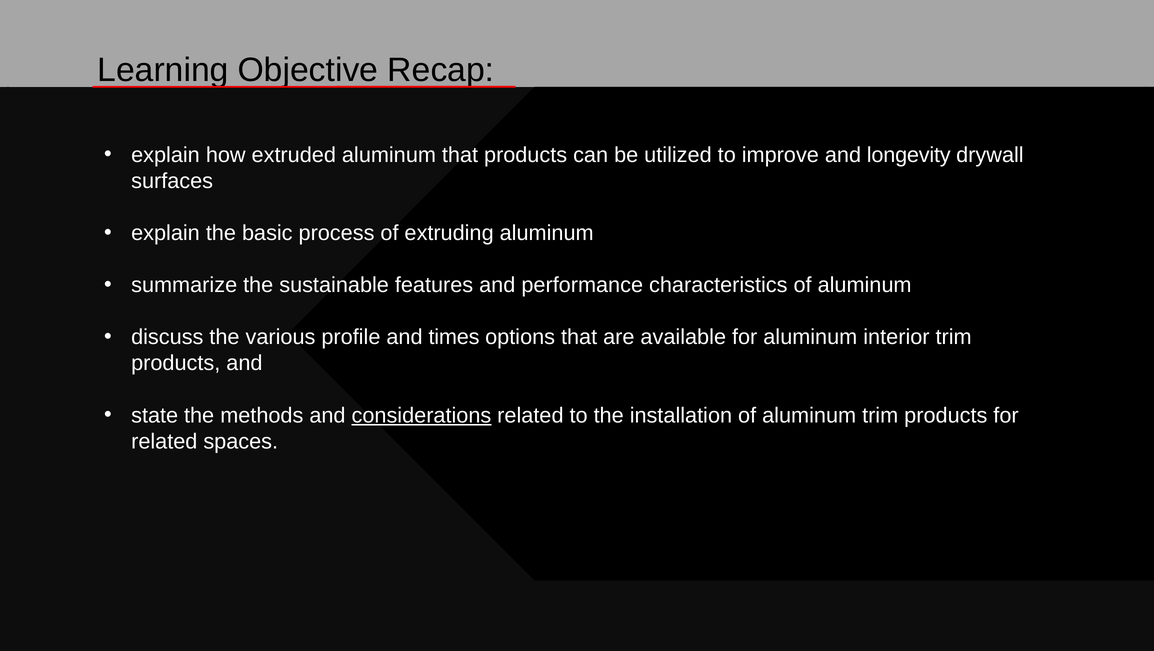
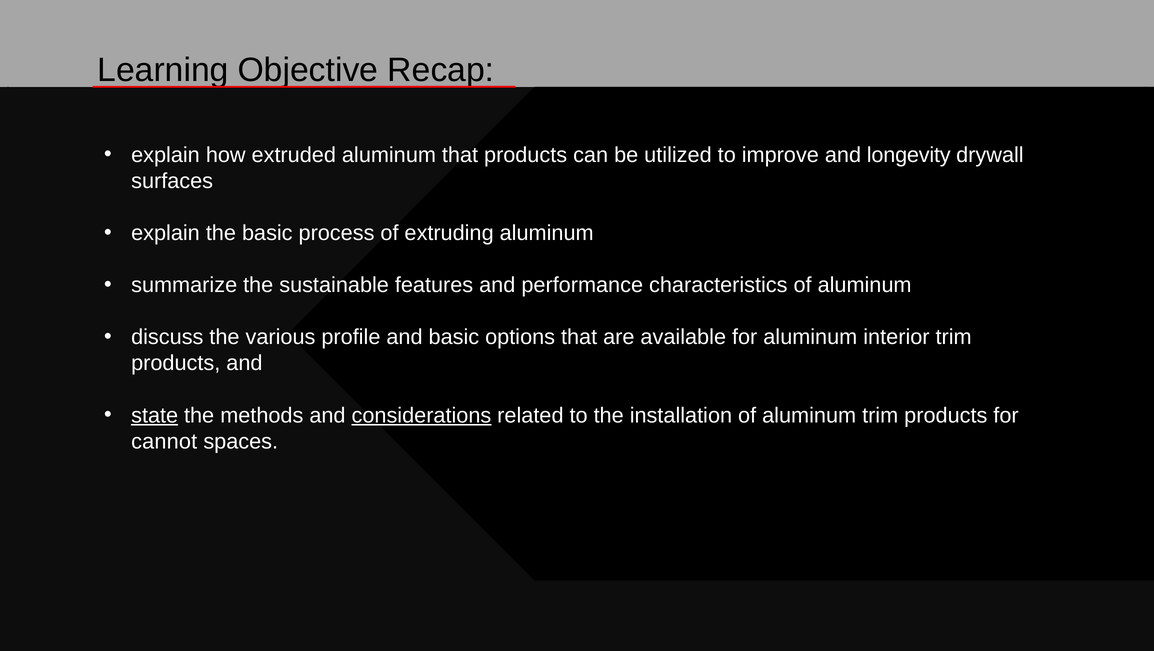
and times: times -> basic (454, 337)
state underline: none -> present (155, 415)
related: related -> cannot (164, 441)
